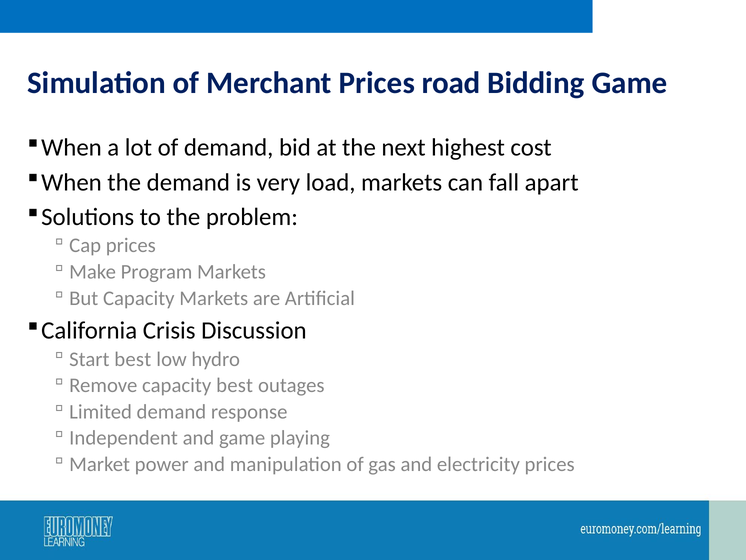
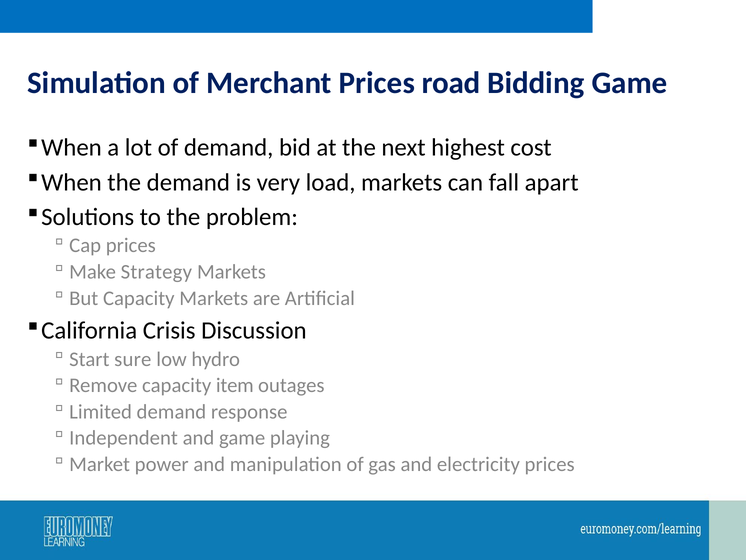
Program: Program -> Strategy (156, 272)
Start best: best -> sure (133, 359)
capacity best: best -> item (235, 385)
